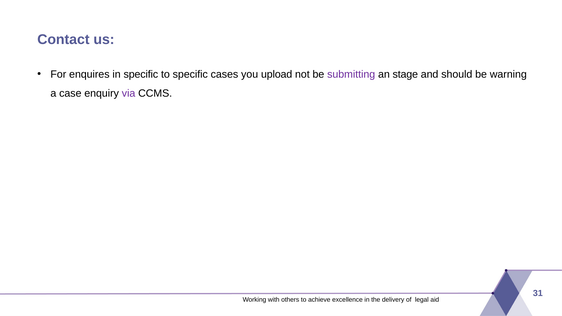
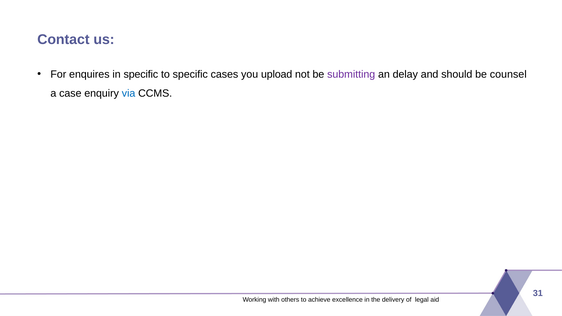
stage: stage -> delay (405, 74)
warning: warning -> counsel (508, 74)
via colour: purple -> blue (129, 93)
